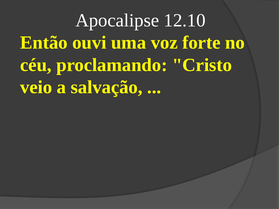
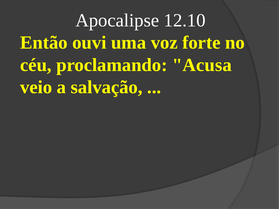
Cristo: Cristo -> Acusa (202, 65)
